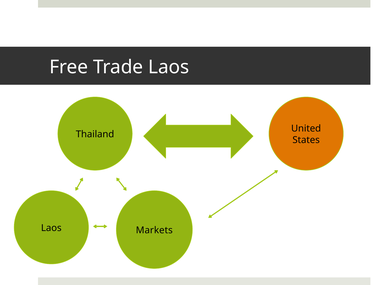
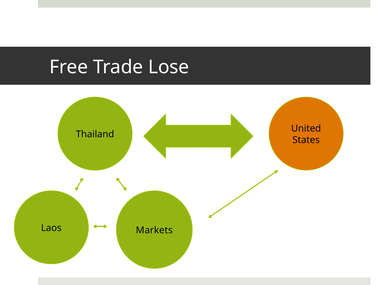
Trade Laos: Laos -> Lose (169, 67)
